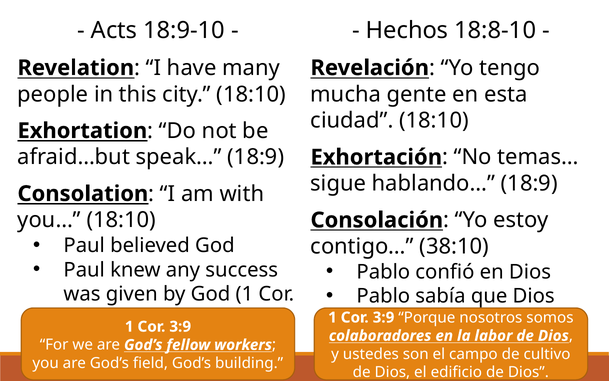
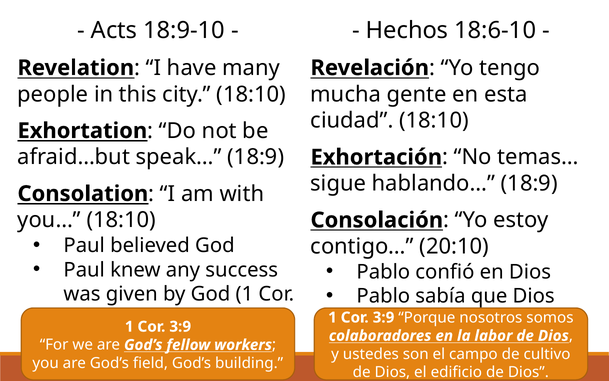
18:8-10: 18:8-10 -> 18:6-10 (495, 30)
38:10: 38:10 -> 20:10 (454, 246)
